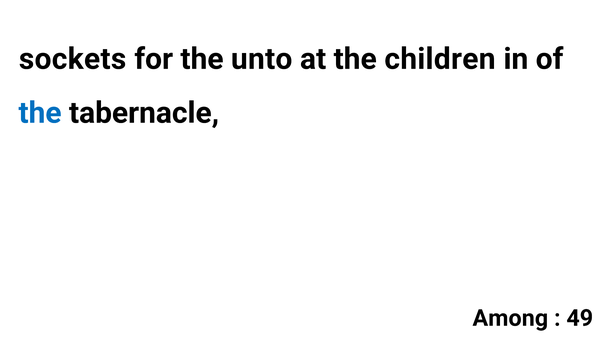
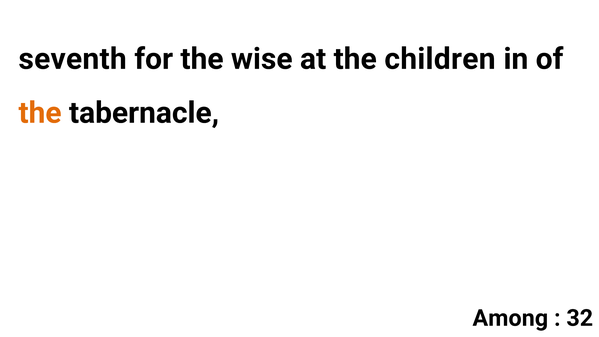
sockets: sockets -> seventh (73, 59)
unto: unto -> wise (262, 59)
the colour: blue -> orange (40, 113)
49: 49 -> 32 (580, 318)
